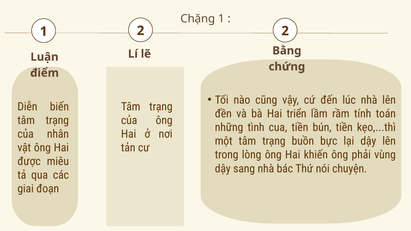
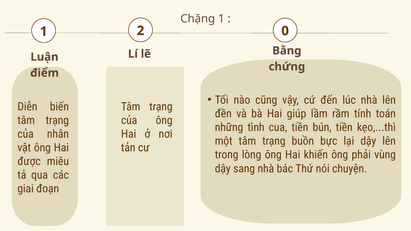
2 2: 2 -> 0 (285, 31)
triển: triển -> giúp (297, 114)
